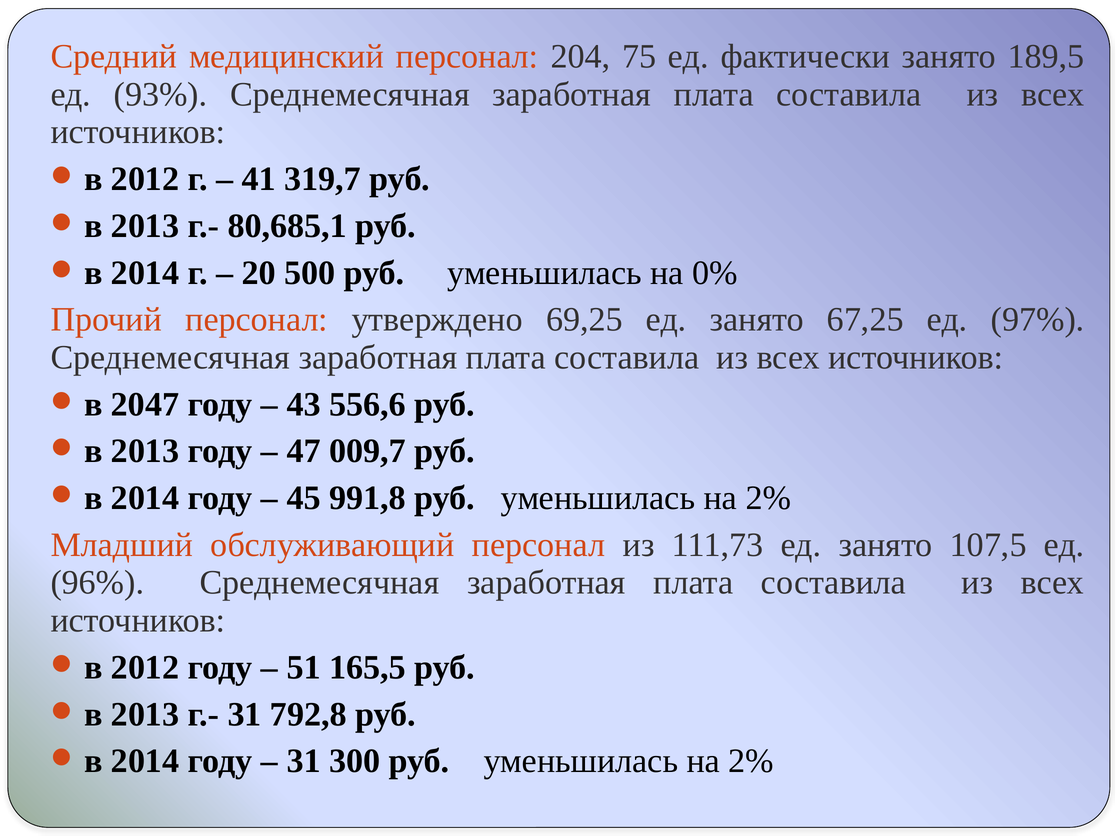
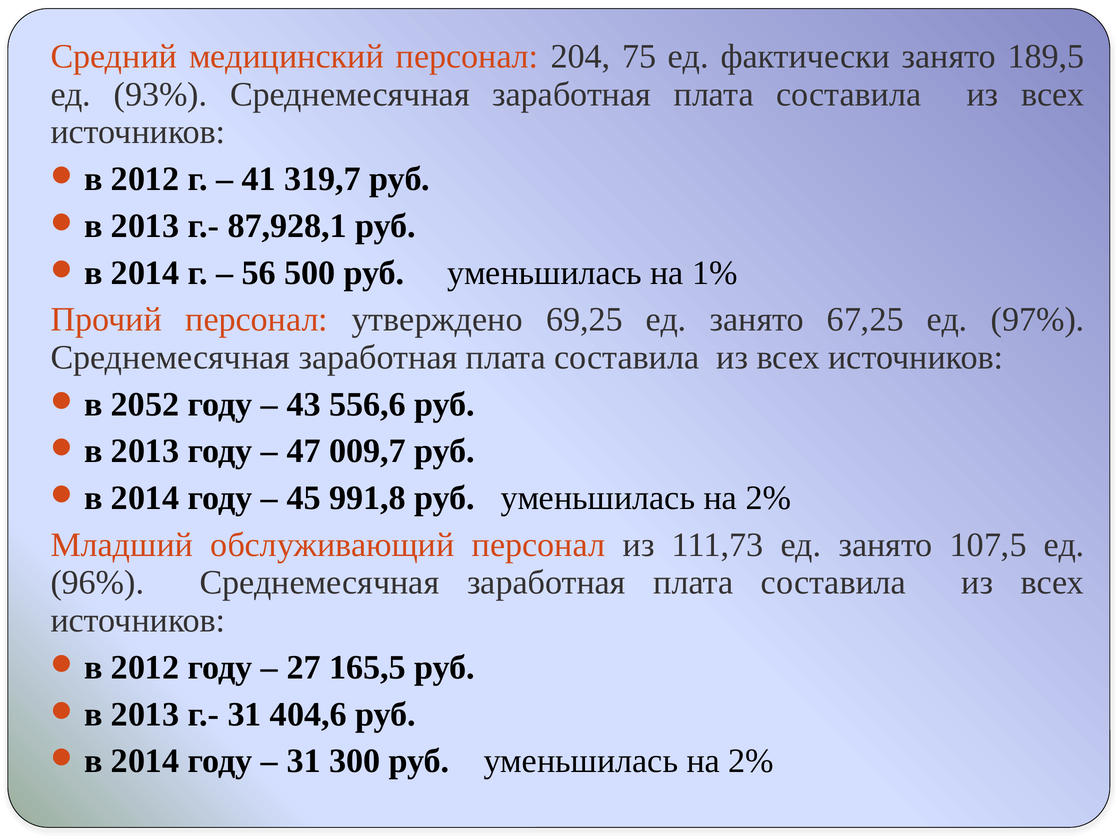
80,685,1: 80,685,1 -> 87,928,1 (287, 226)
20: 20 -> 56 (259, 273)
0%: 0% -> 1% (715, 273)
2047: 2047 -> 2052 (145, 404)
51: 51 -> 27 (304, 667)
792,8: 792,8 -> 404,6 (308, 714)
